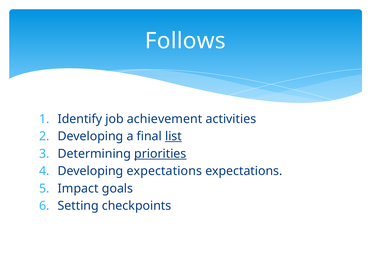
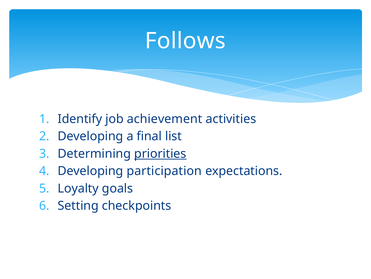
list underline: present -> none (173, 136)
Developing expectations: expectations -> participation (164, 171)
Impact: Impact -> Loyalty (78, 188)
